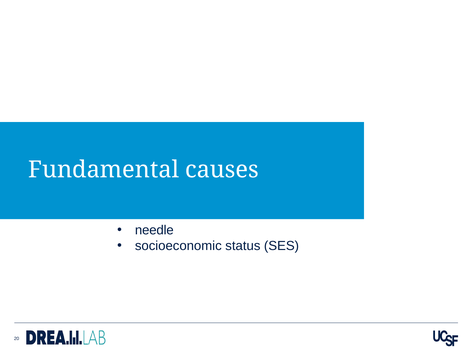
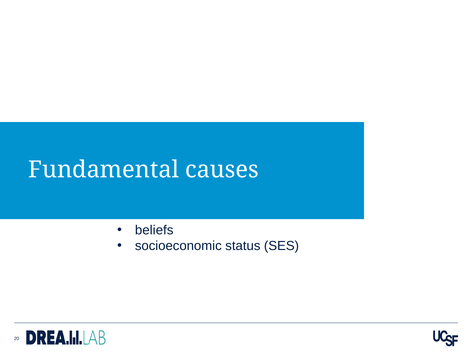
needle: needle -> beliefs (154, 230)
